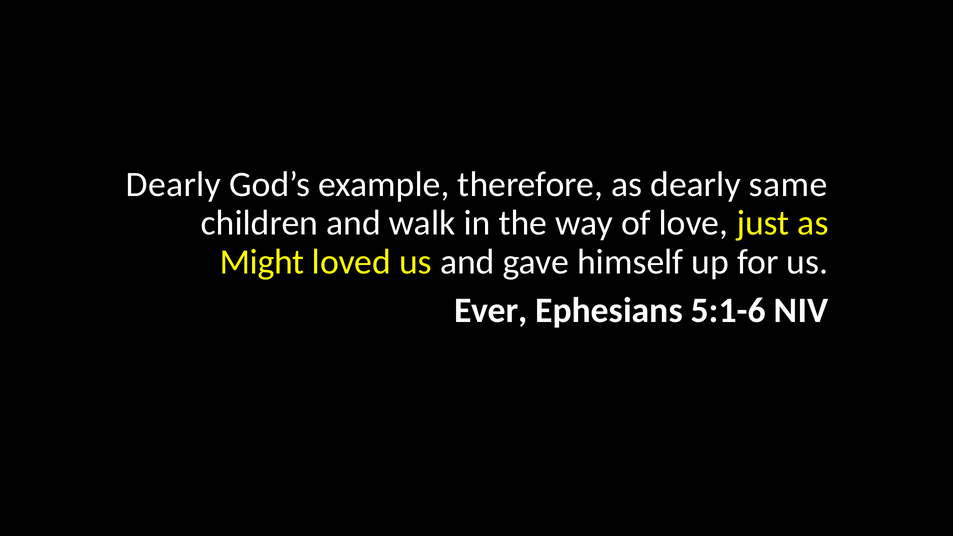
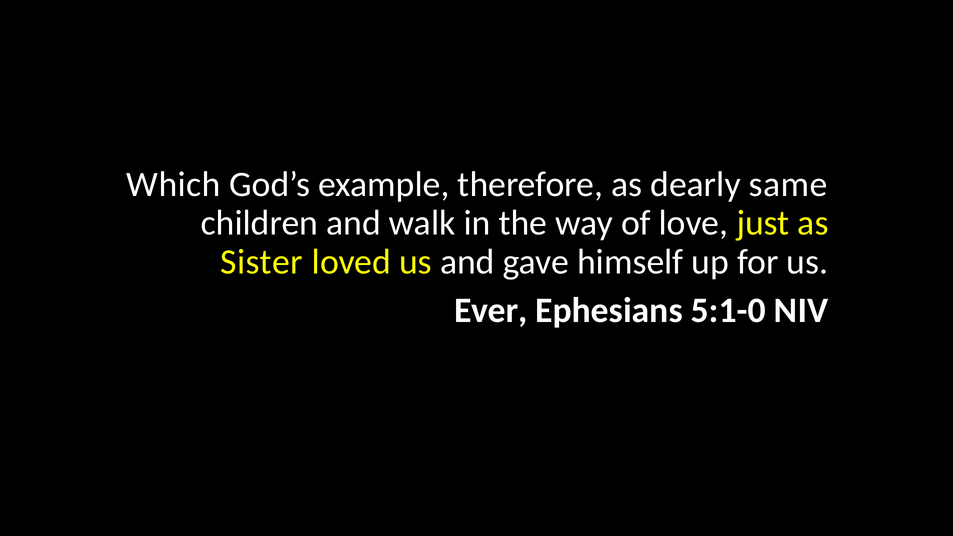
Dearly: Dearly -> Which (173, 185)
Might: Might -> Sister (262, 262)
5:1-6: 5:1-6 -> 5:1-0 (728, 310)
